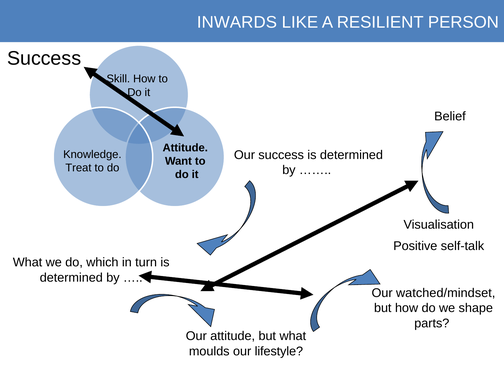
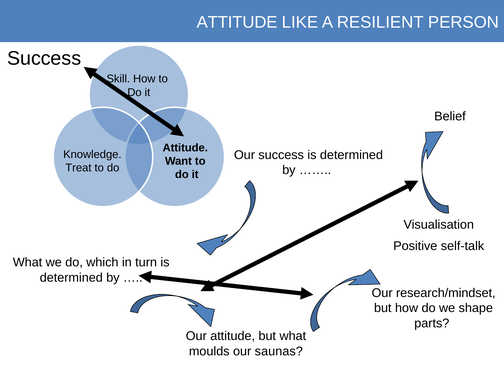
INWARDS: INWARDS -> ATTITUDE (237, 22)
watched/mindset: watched/mindset -> research/mindset (446, 293)
lifestyle: lifestyle -> saunas (279, 351)
